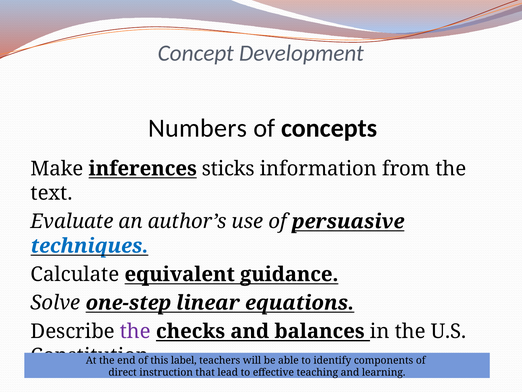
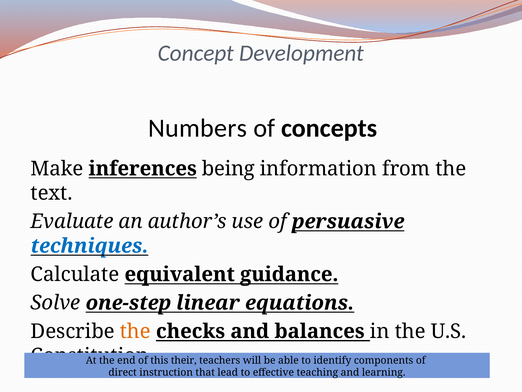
sticks: sticks -> being (228, 168)
the colour: purple -> orange (135, 331)
label: label -> their (184, 360)
